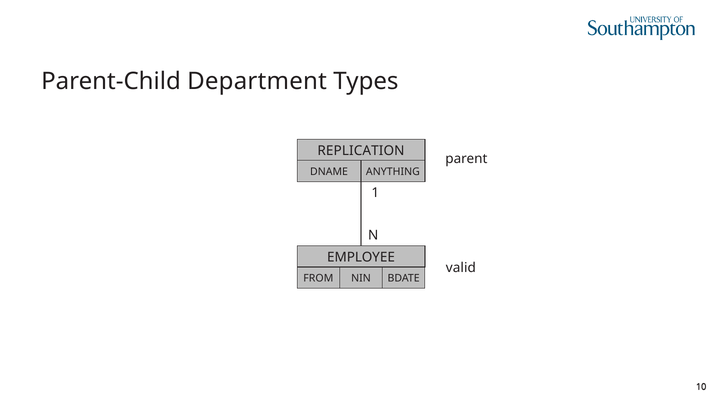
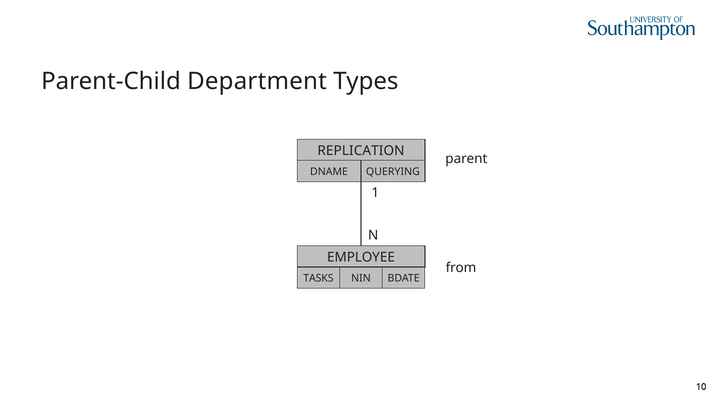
ANYTHING: ANYTHING -> QUERYING (393, 172)
valid: valid -> from (461, 268)
FROM: FROM -> TASKS (318, 278)
